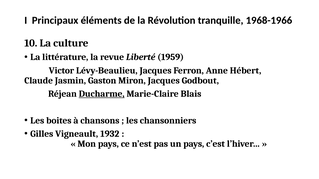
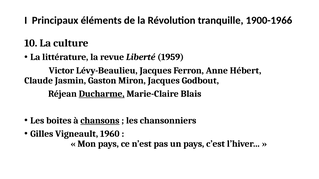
1968-1966: 1968-1966 -> 1900-1966 (269, 20)
chansons underline: none -> present (100, 121)
1932: 1932 -> 1960 (110, 134)
